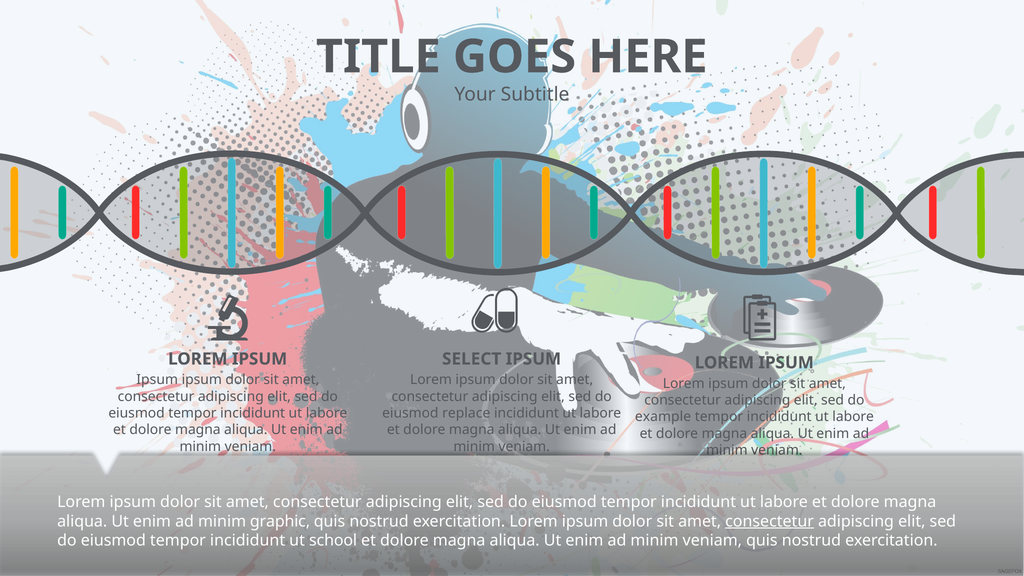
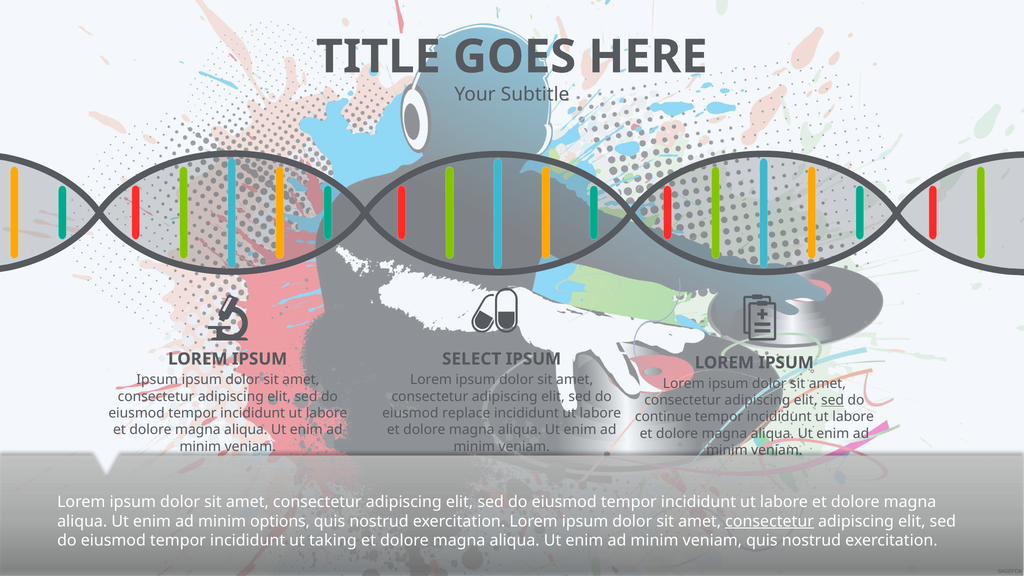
sed underline: none -> present (833, 400)
example: example -> continue (663, 417)
graphic: graphic -> options (280, 521)
school: school -> taking (333, 540)
